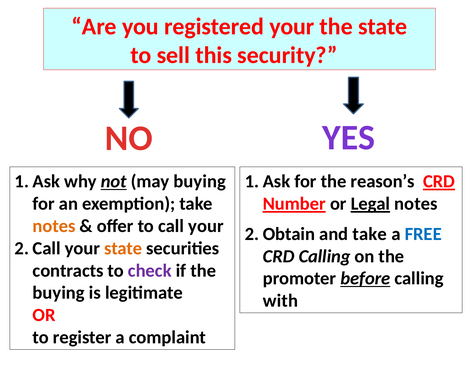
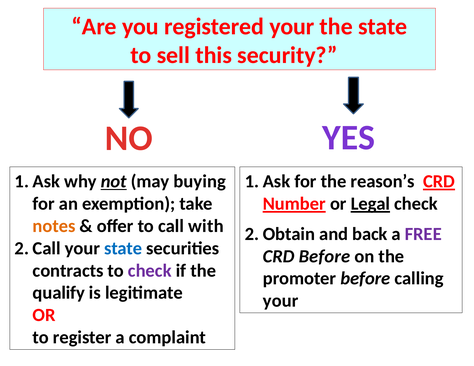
notes: notes -> check (416, 204)
call your: your -> with (206, 226)
and take: take -> back (370, 234)
FREE colour: blue -> purple (423, 234)
state colour: orange -> blue (123, 249)
CRD Calling: Calling -> Before (324, 256)
before underline: present -> none (365, 279)
buying: buying -> qualify (59, 293)
with: with -> your (281, 301)
